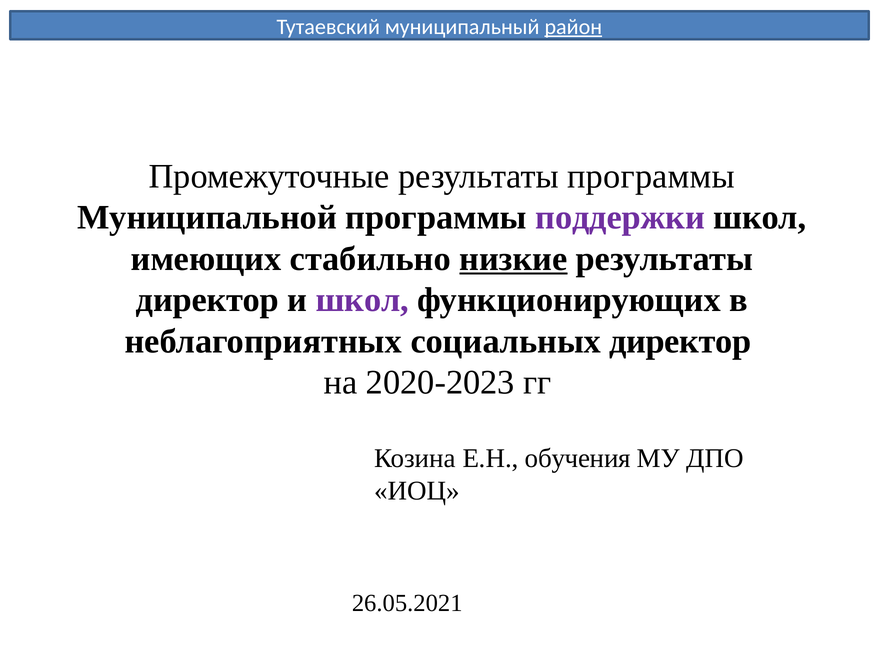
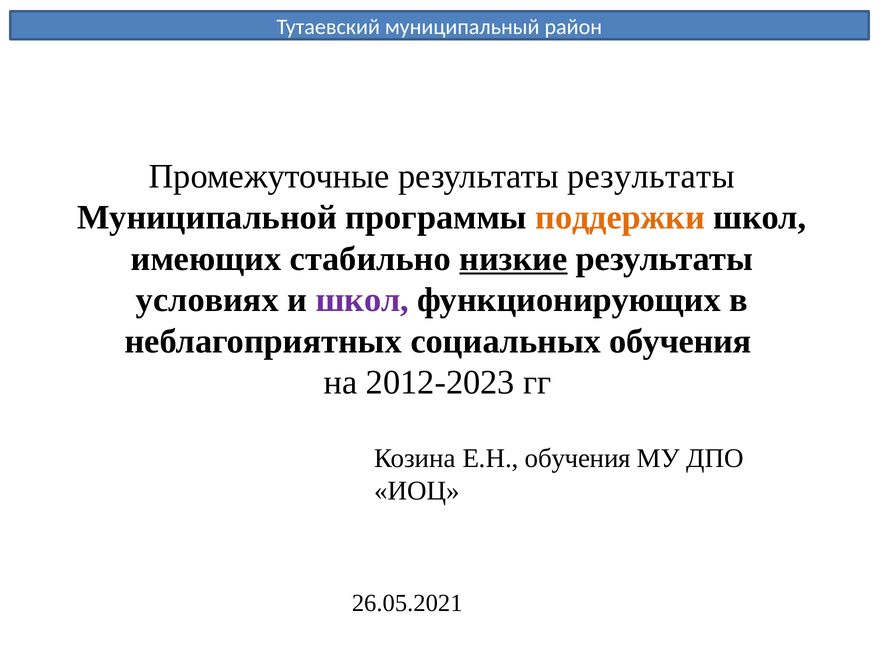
район underline: present -> none (573, 27)
результаты программы: программы -> результаты (651, 176)
поддержки colour: purple -> orange (620, 217)
директор: директор -> условиях (207, 300)
социальных директор: директор -> обучения (680, 341)
2020-2023: 2020-2023 -> 2012-2023 (440, 383)
